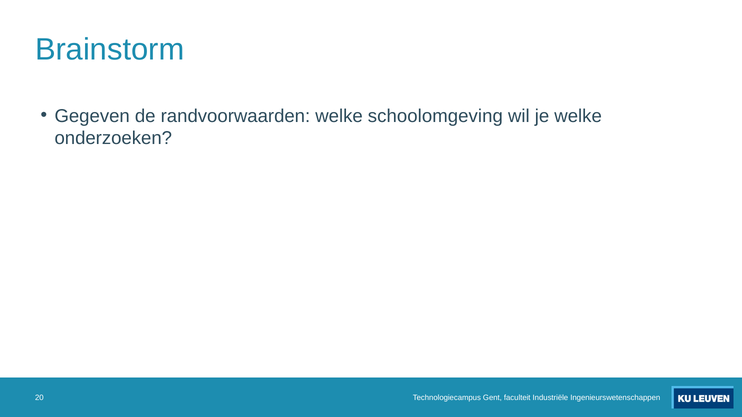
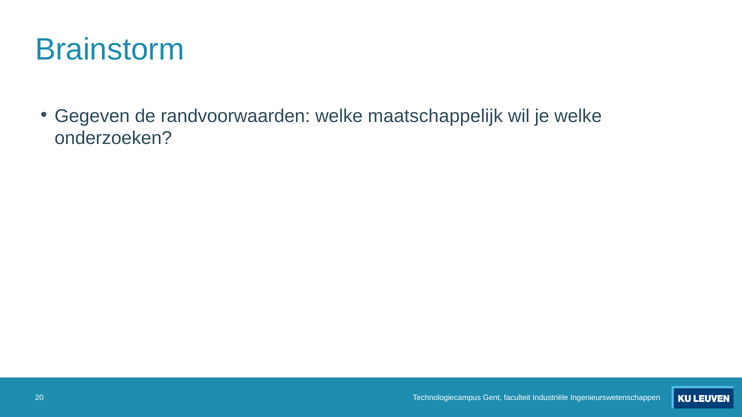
schoolomgeving: schoolomgeving -> maatschappelijk (435, 116)
